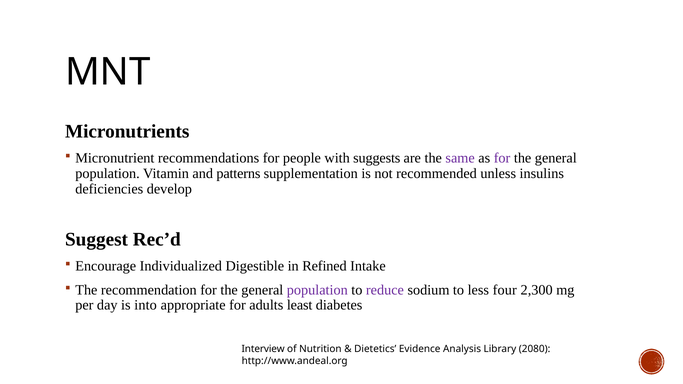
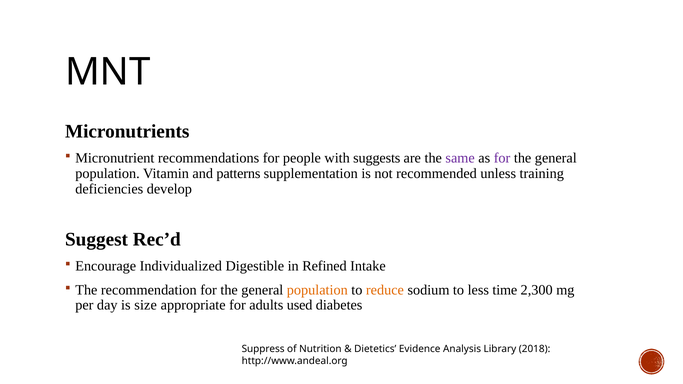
insulins: insulins -> training (542, 174)
population colour: purple -> orange (317, 290)
reduce colour: purple -> orange (385, 290)
four: four -> time (505, 290)
into: into -> size (146, 305)
least: least -> used (300, 305)
Interview: Interview -> Suppress (263, 349)
2080: 2080 -> 2018 (535, 349)
